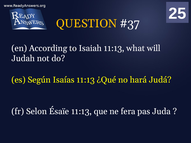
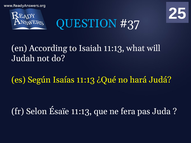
QUESTION colour: yellow -> light blue (87, 24)
